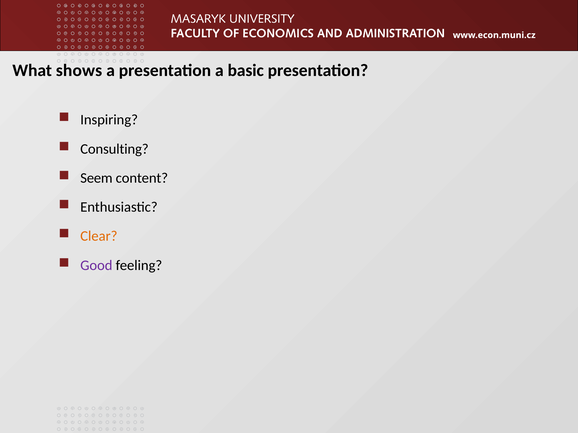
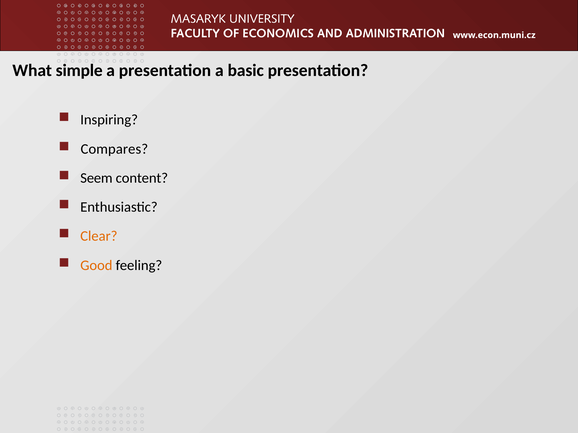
shows: shows -> simple (79, 70)
Consulting: Consulting -> Compares (114, 149)
Good colour: purple -> orange (96, 266)
